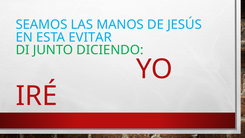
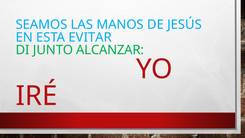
DICIENDO: DICIENDO -> ALCANZAR (110, 50)
